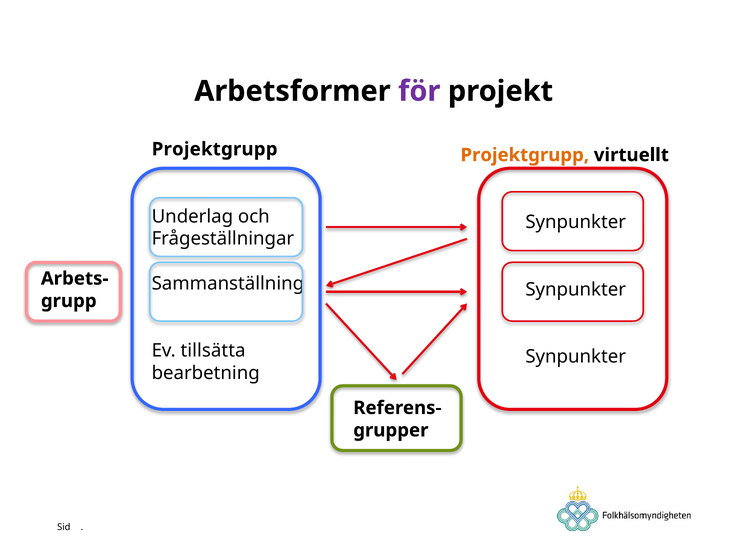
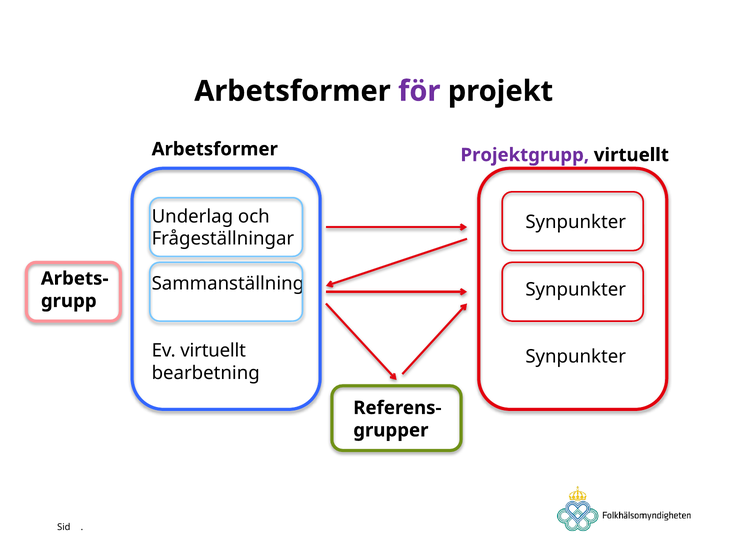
Projektgrupp: Projektgrupp -> Arbetsformer (215, 149)
Projektgrupp colour: orange -> purple (525, 155)
Ev tillsätta: tillsätta -> virtuellt (213, 350)
